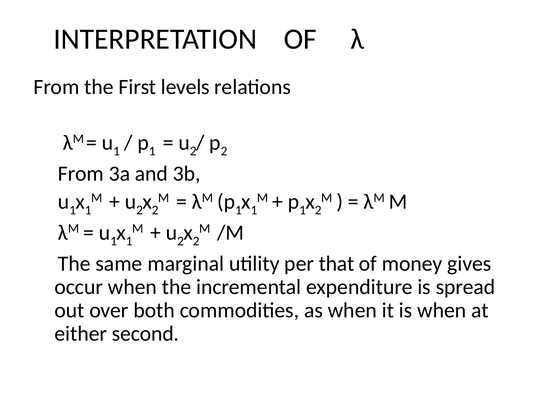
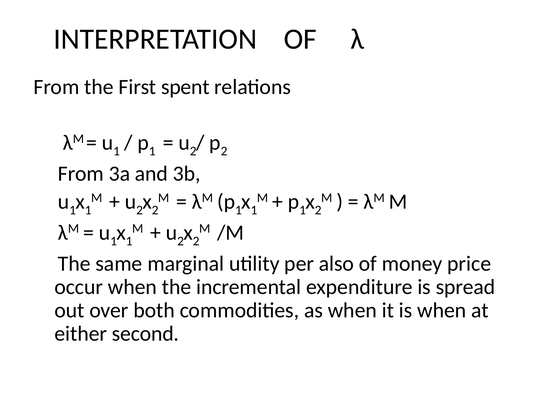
levels: levels -> spent (185, 87)
that: that -> also (336, 264)
gives: gives -> price (469, 264)
